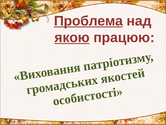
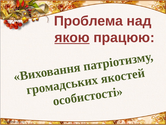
Проблема underline: present -> none (88, 21)
